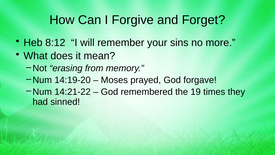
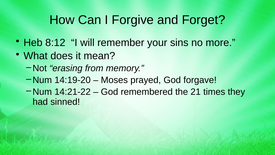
19: 19 -> 21 (196, 92)
